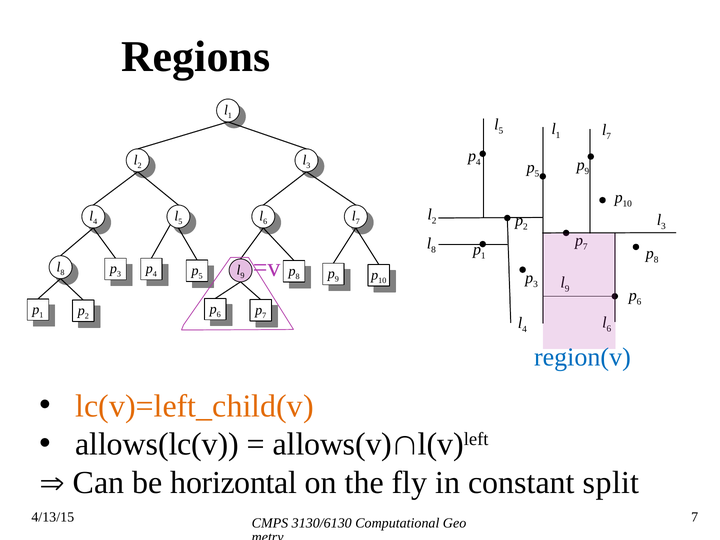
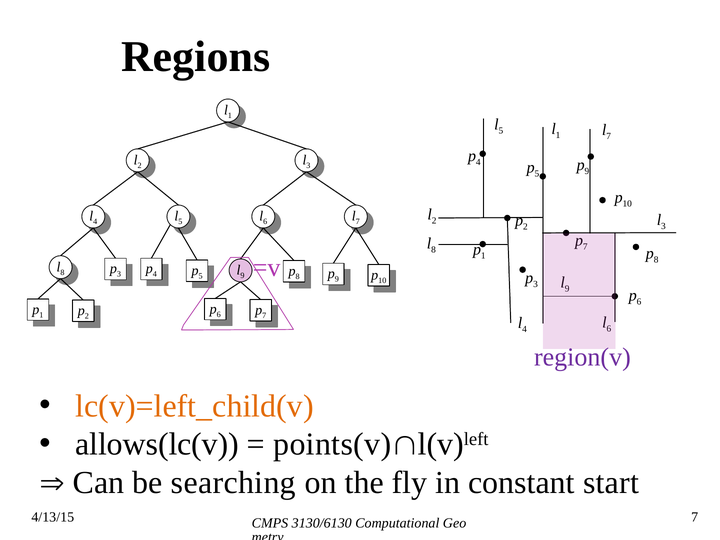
region(v colour: blue -> purple (582, 357)
allows(v: allows(v -> points(v (332, 444)
horizontal: horizontal -> searching (233, 483)
split: split -> start (611, 483)
